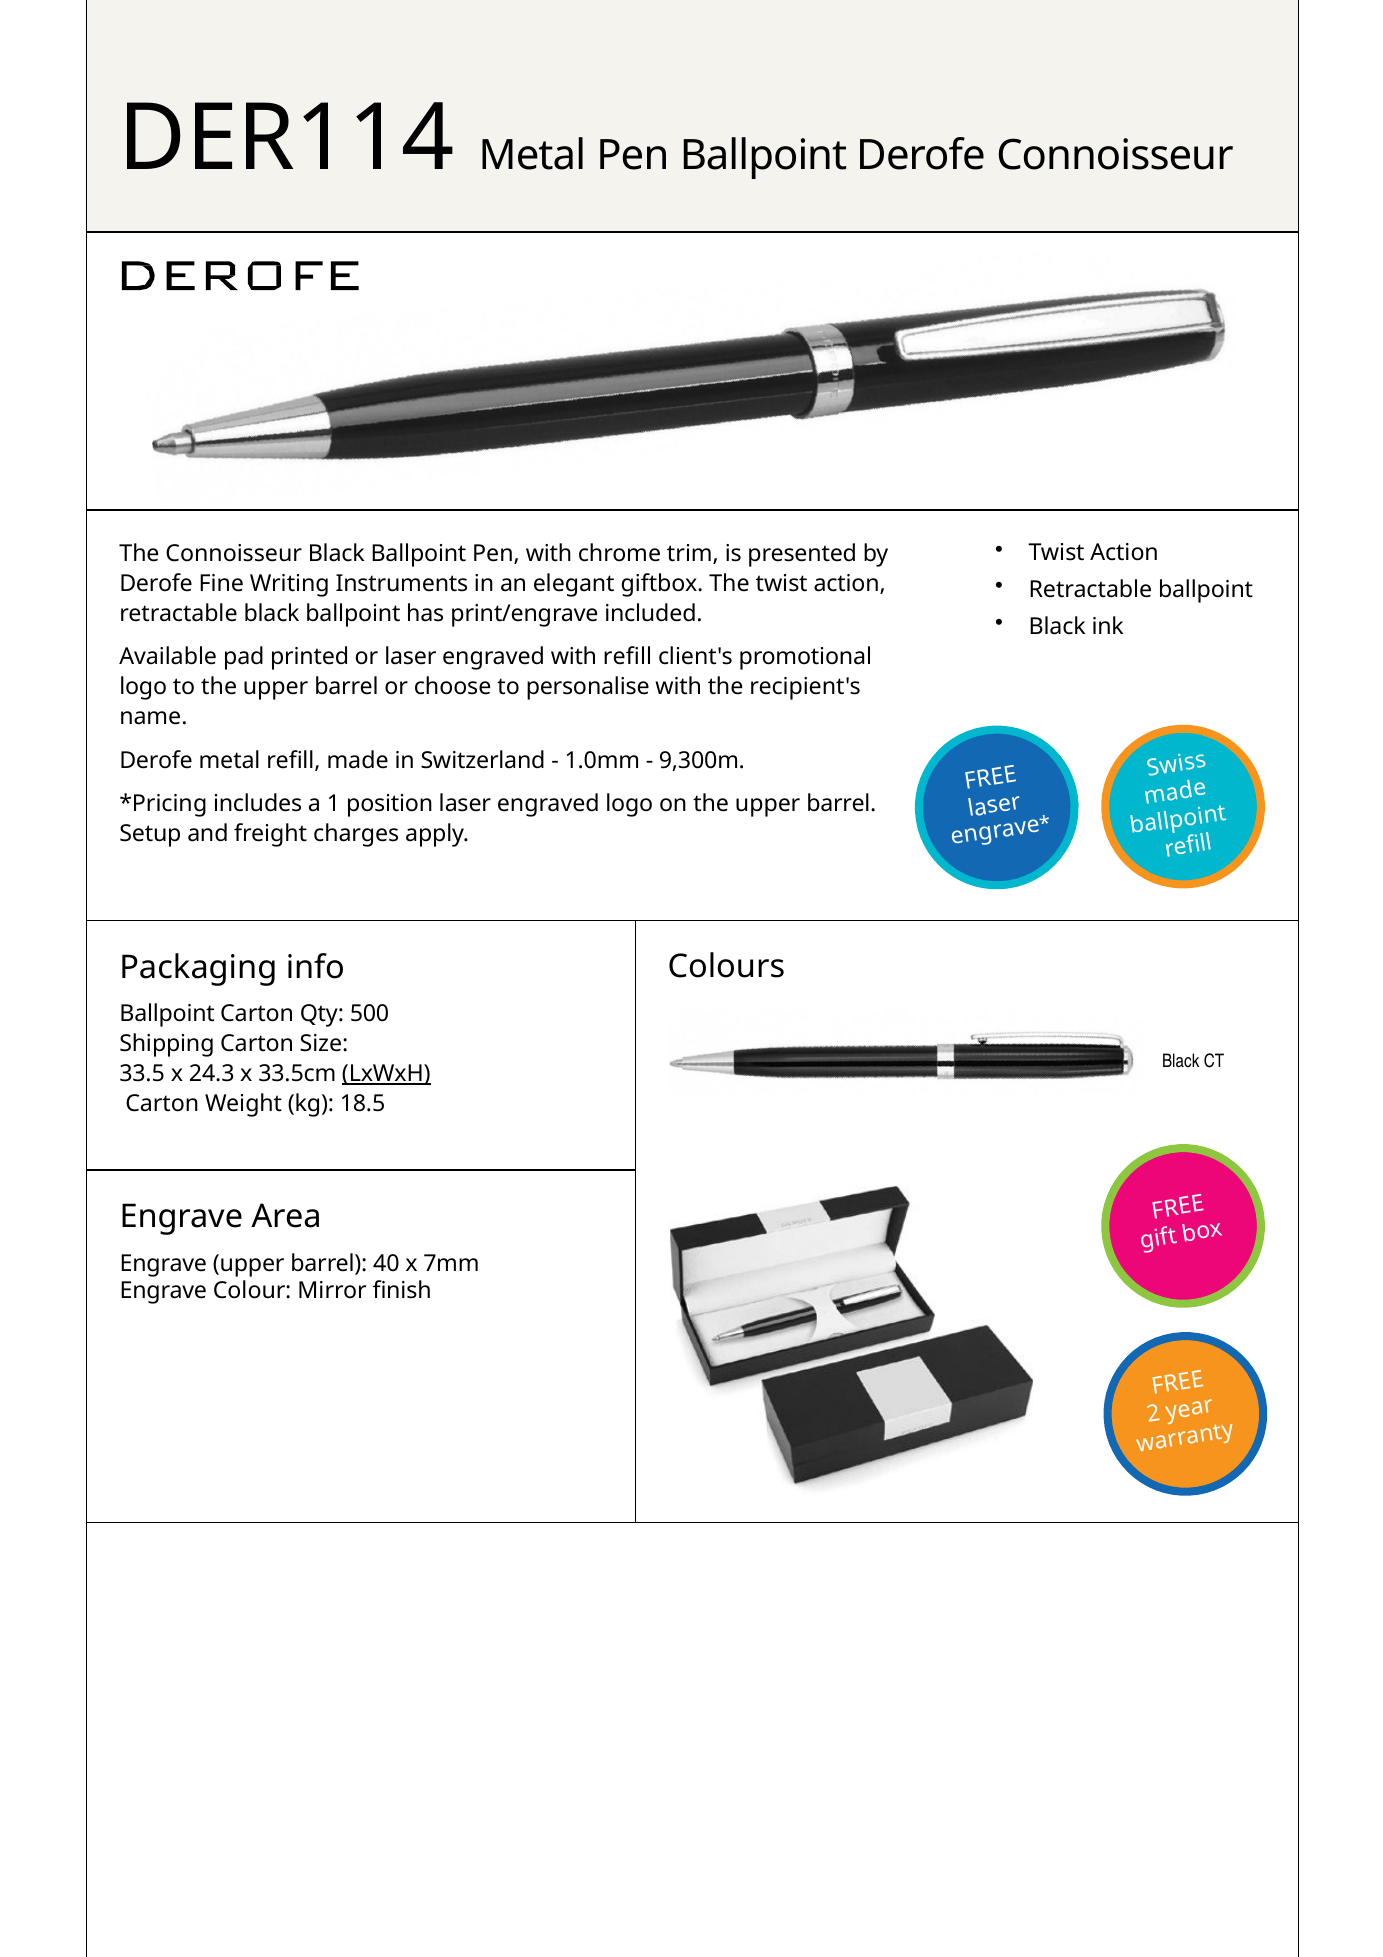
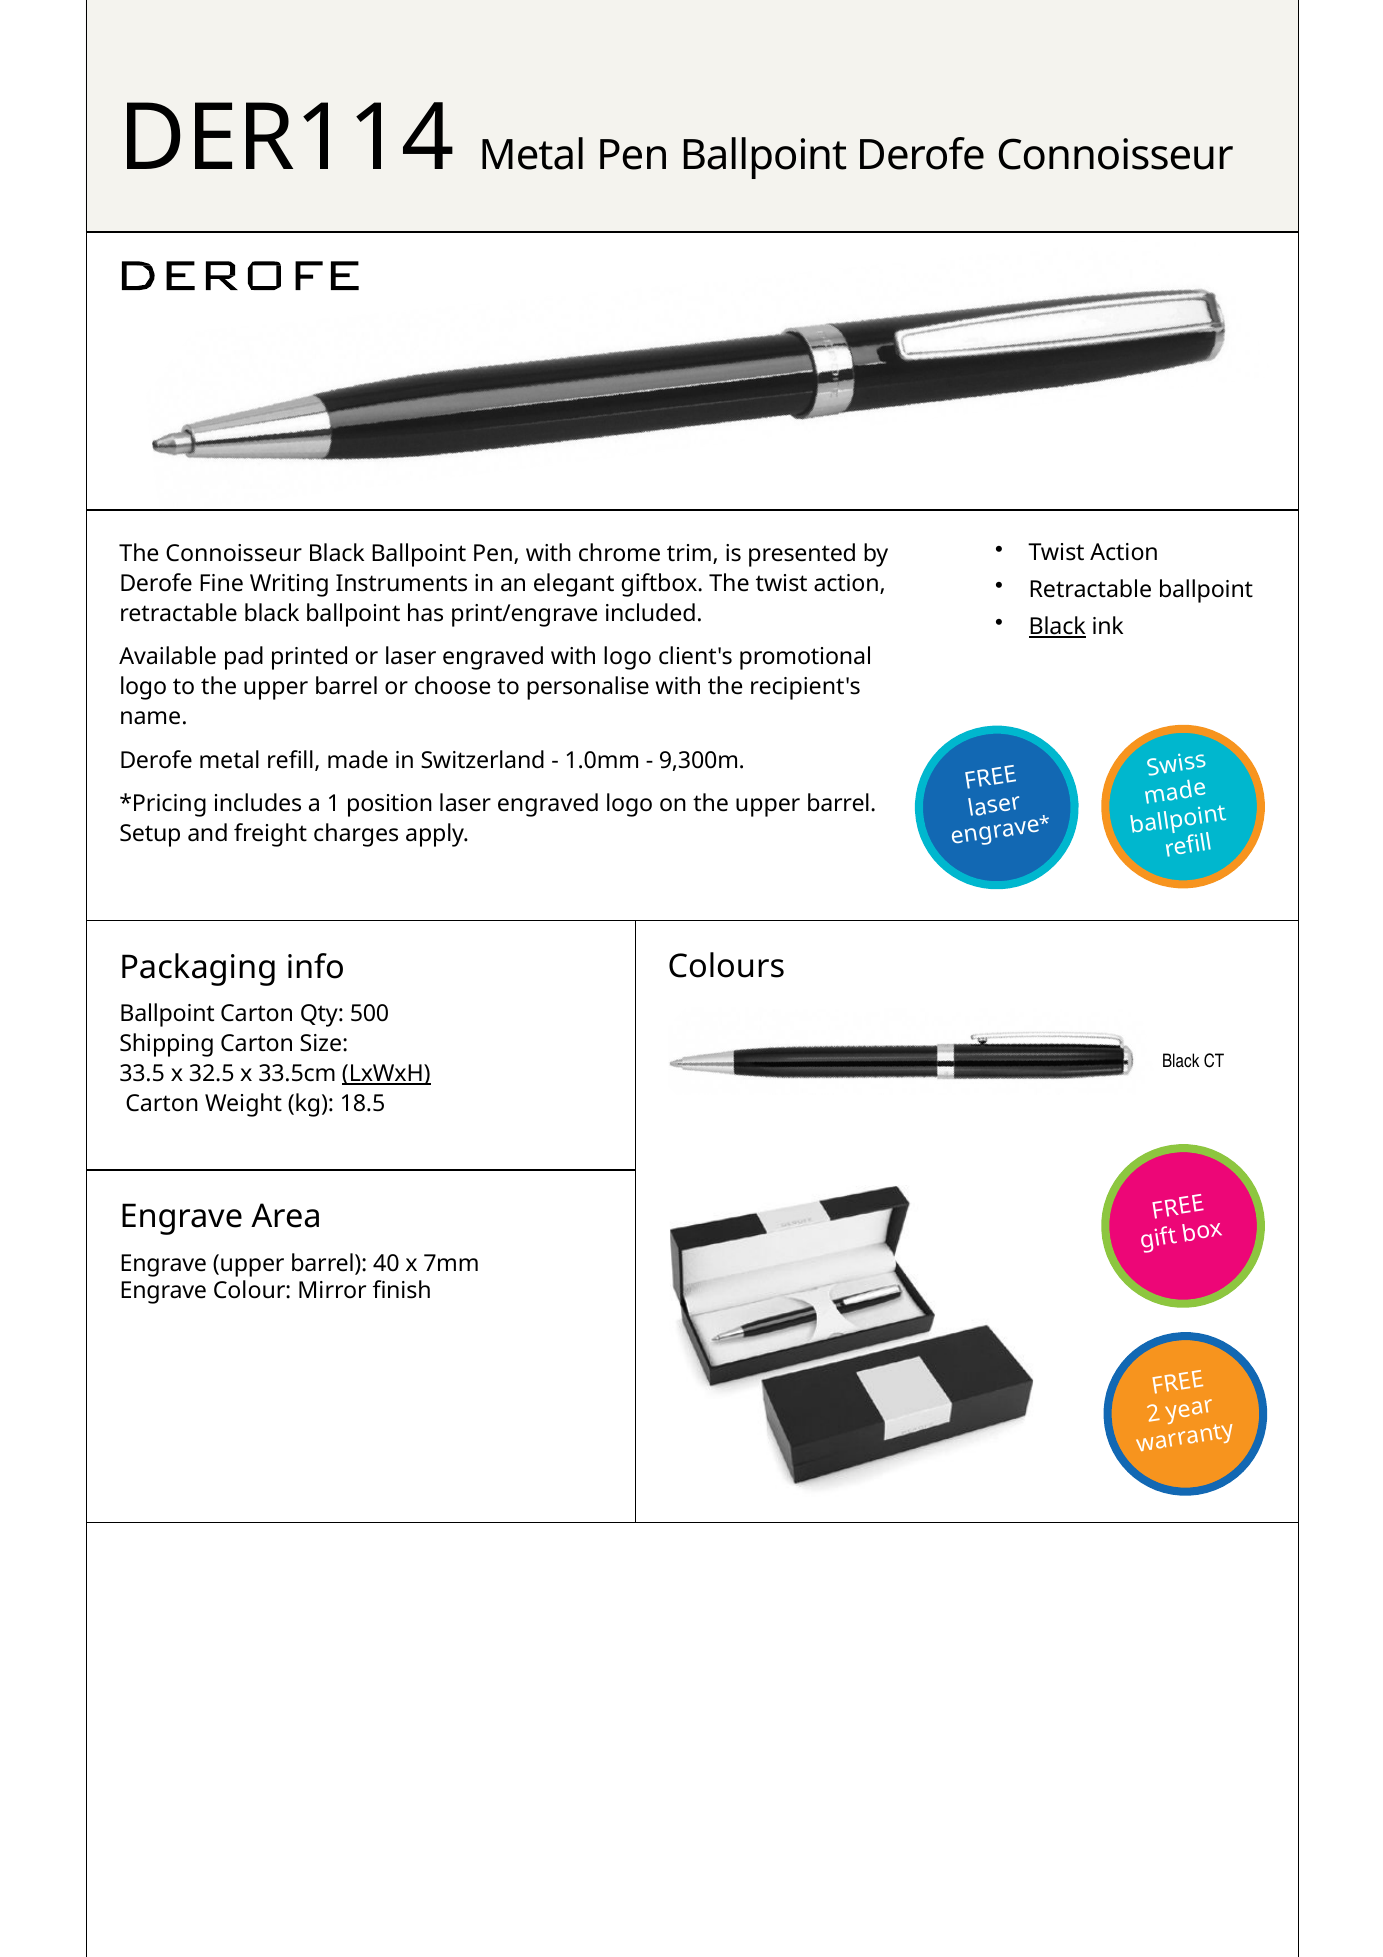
Black underline: none -> present (1057, 627)
with refill: refill -> logo (627, 657)
24.3: 24.3 -> 32.5 (212, 1074)
